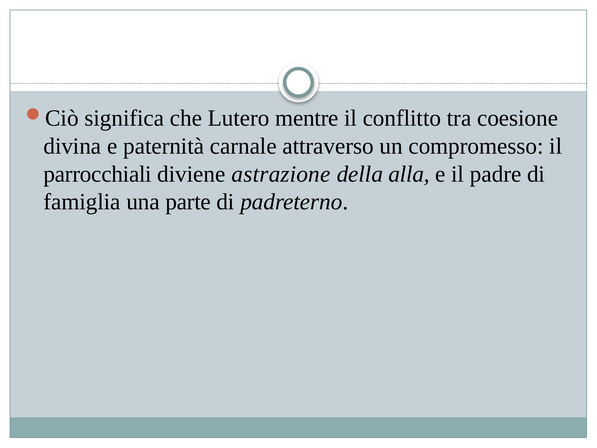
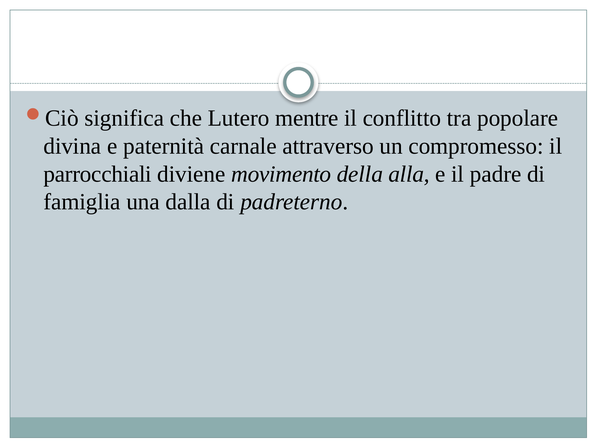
coesione: coesione -> popolare (518, 118)
astrazione: astrazione -> movimento (281, 174)
parte: parte -> dalla (188, 202)
